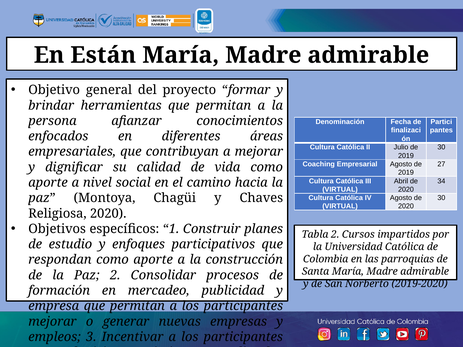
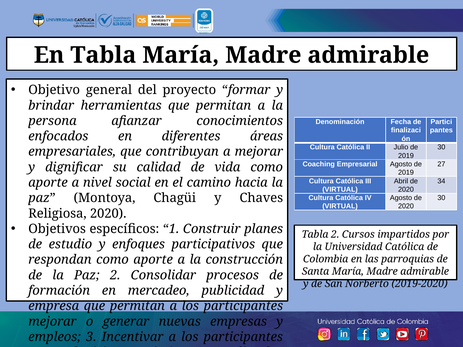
En Están: Están -> Tabla (103, 55)
